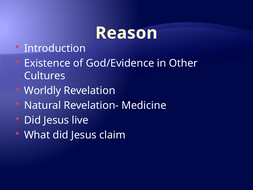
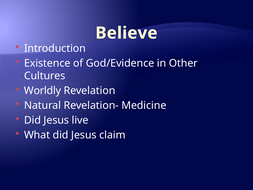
Reason: Reason -> Believe (126, 33)
